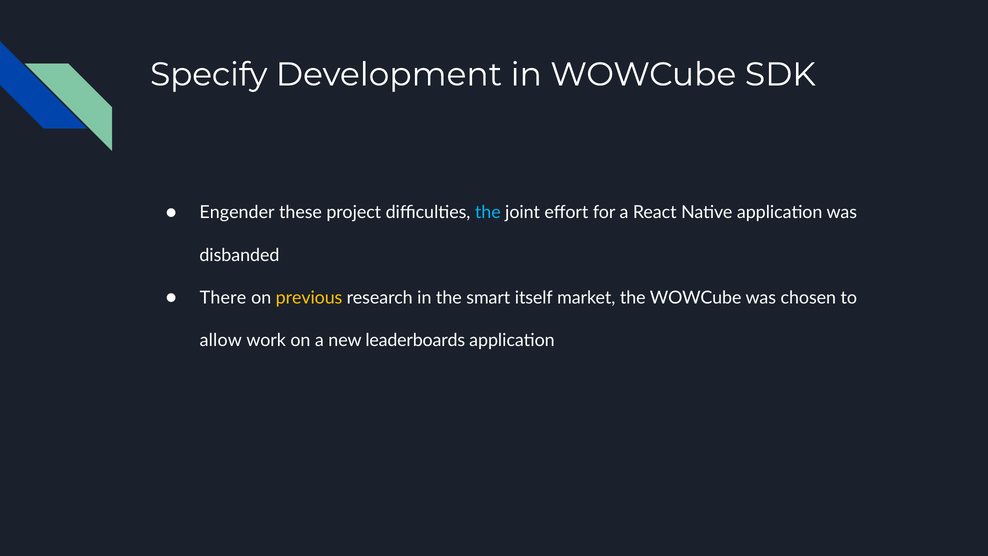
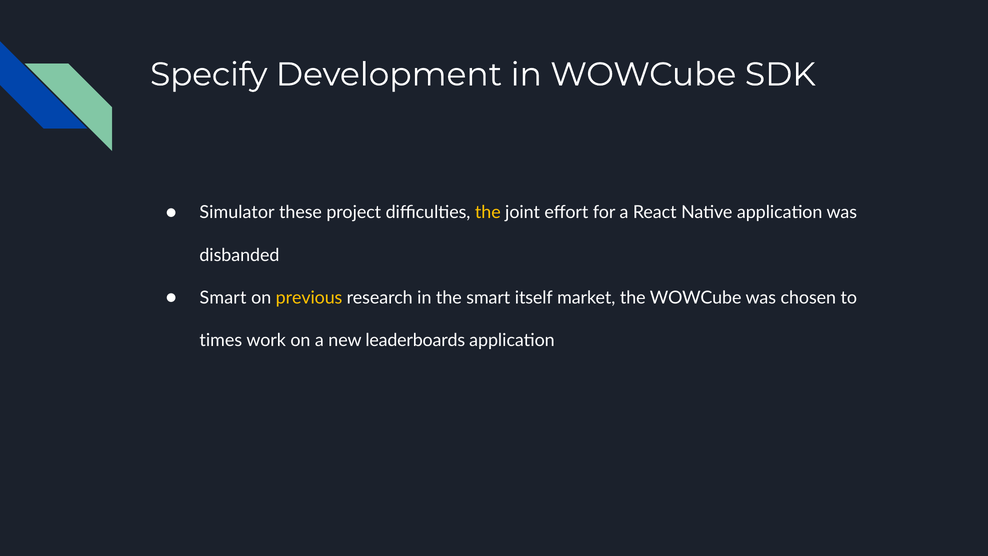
Engender: Engender -> Simulator (237, 212)
the colour: light blue -> yellow (488, 212)
There: There -> Smart (223, 298)
allow: allow -> times (221, 340)
